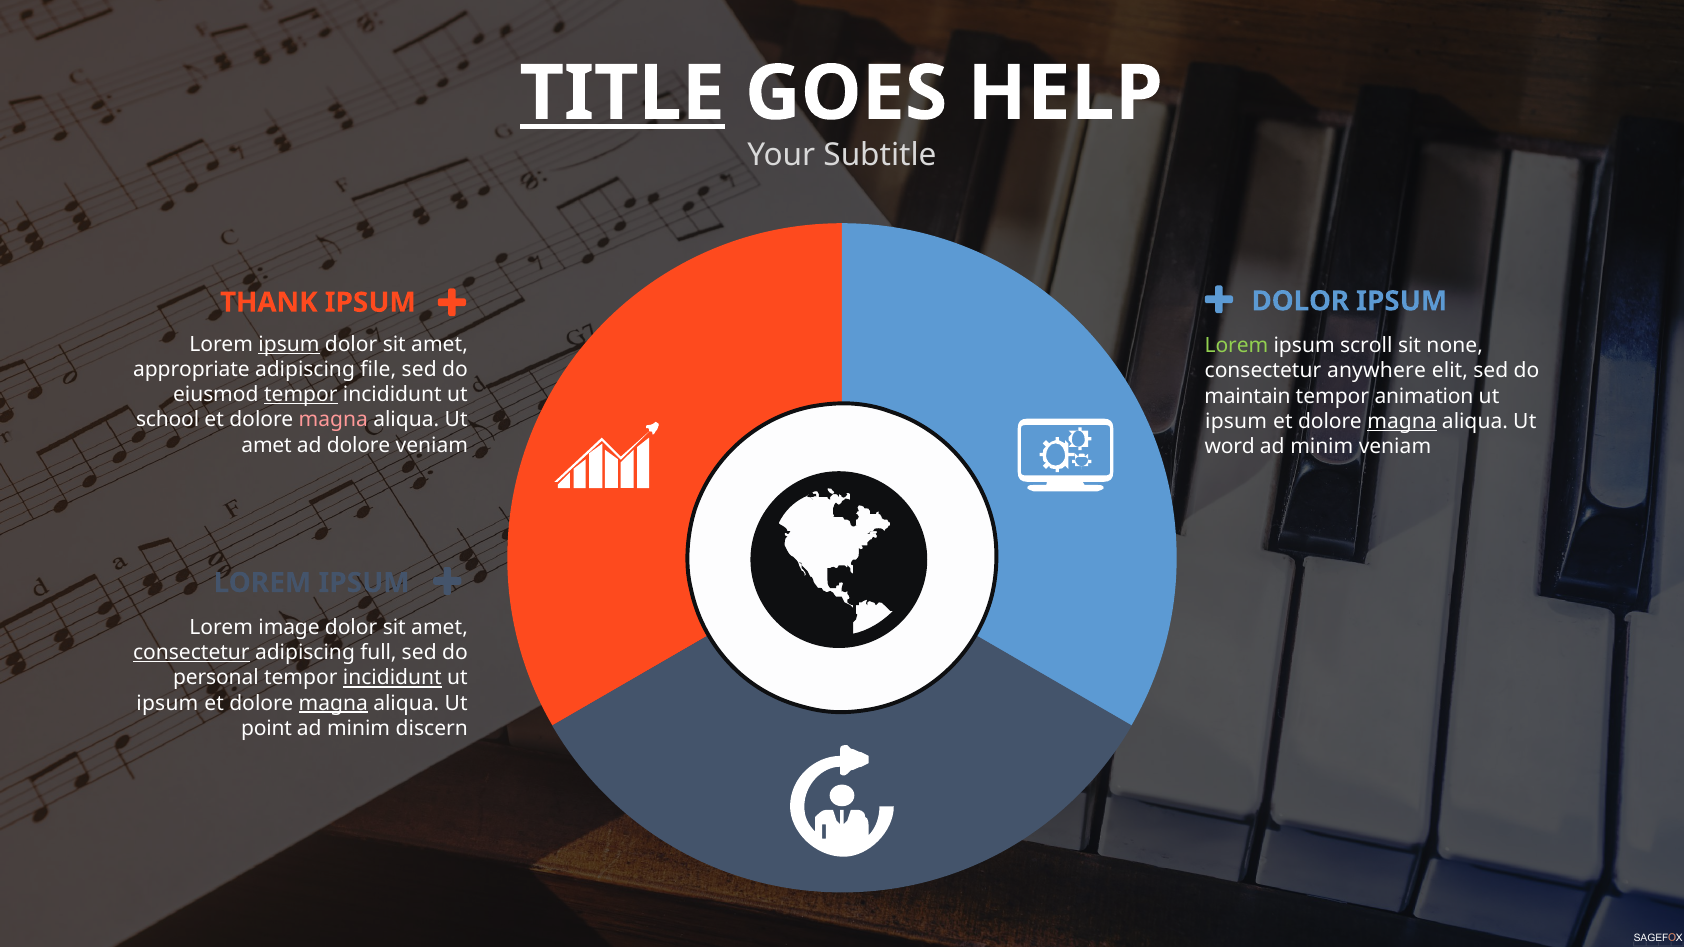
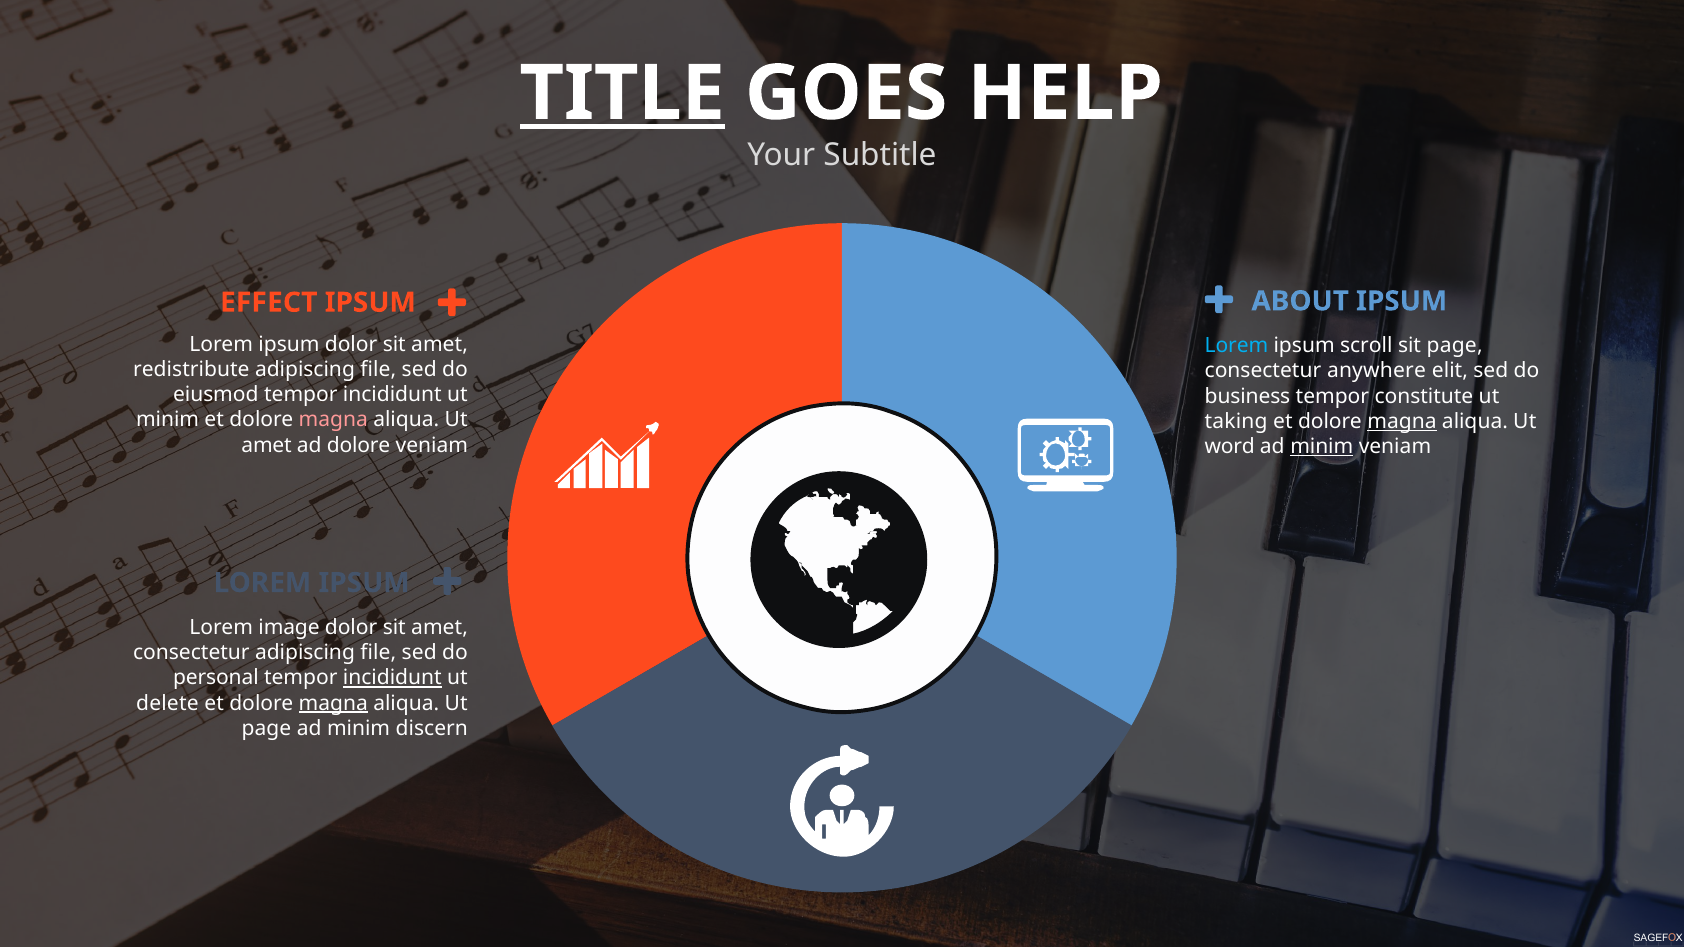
DOLOR: DOLOR -> ABOUT (1300, 301)
THANK: THANK -> EFFECT (269, 303)
ipsum underline: present -> none (289, 344)
Lorem colour: light green -> light blue (1236, 346)
sit none: none -> page (1455, 346)
appropriate: appropriate -> redistribute (191, 369)
tempor underline: present -> none (301, 395)
maintain: maintain -> business (1248, 396)
animation: animation -> constitute (1424, 396)
school: school -> minim (168, 420)
ipsum: ipsum -> taking (1236, 422)
minim underline: none -> present (1322, 447)
consectetur underline: present -> none (191, 653)
full: full -> file (378, 653)
ipsum: ipsum -> delete (167, 703)
point: point -> page (266, 729)
